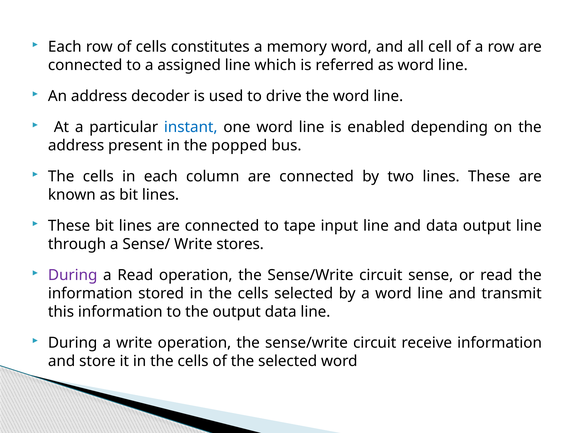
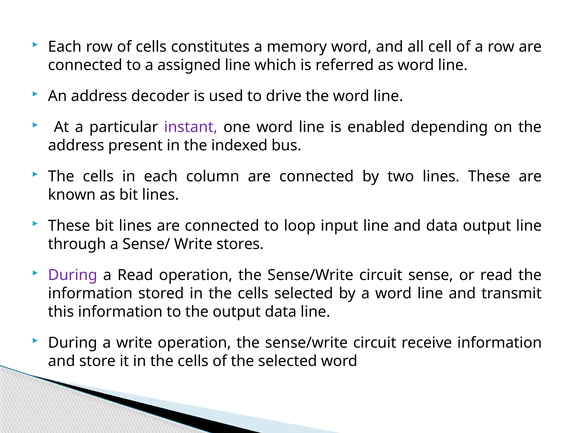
instant colour: blue -> purple (191, 127)
popped: popped -> indexed (239, 145)
tape: tape -> loop (300, 226)
